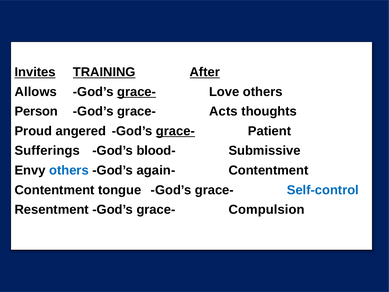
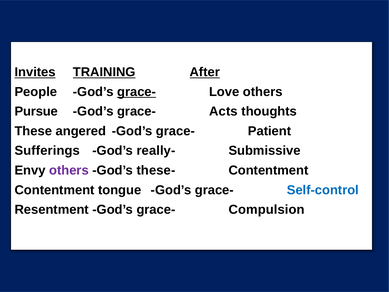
Allows: Allows -> People (36, 92)
Person: Person -> Pursue (36, 111)
Proud: Proud -> These (33, 131)
grace- underline: present -> none (175, 131)
blood-: blood- -> really- (156, 151)
others colour: blue -> purple (69, 170)
again-: again- -> these- (156, 170)
